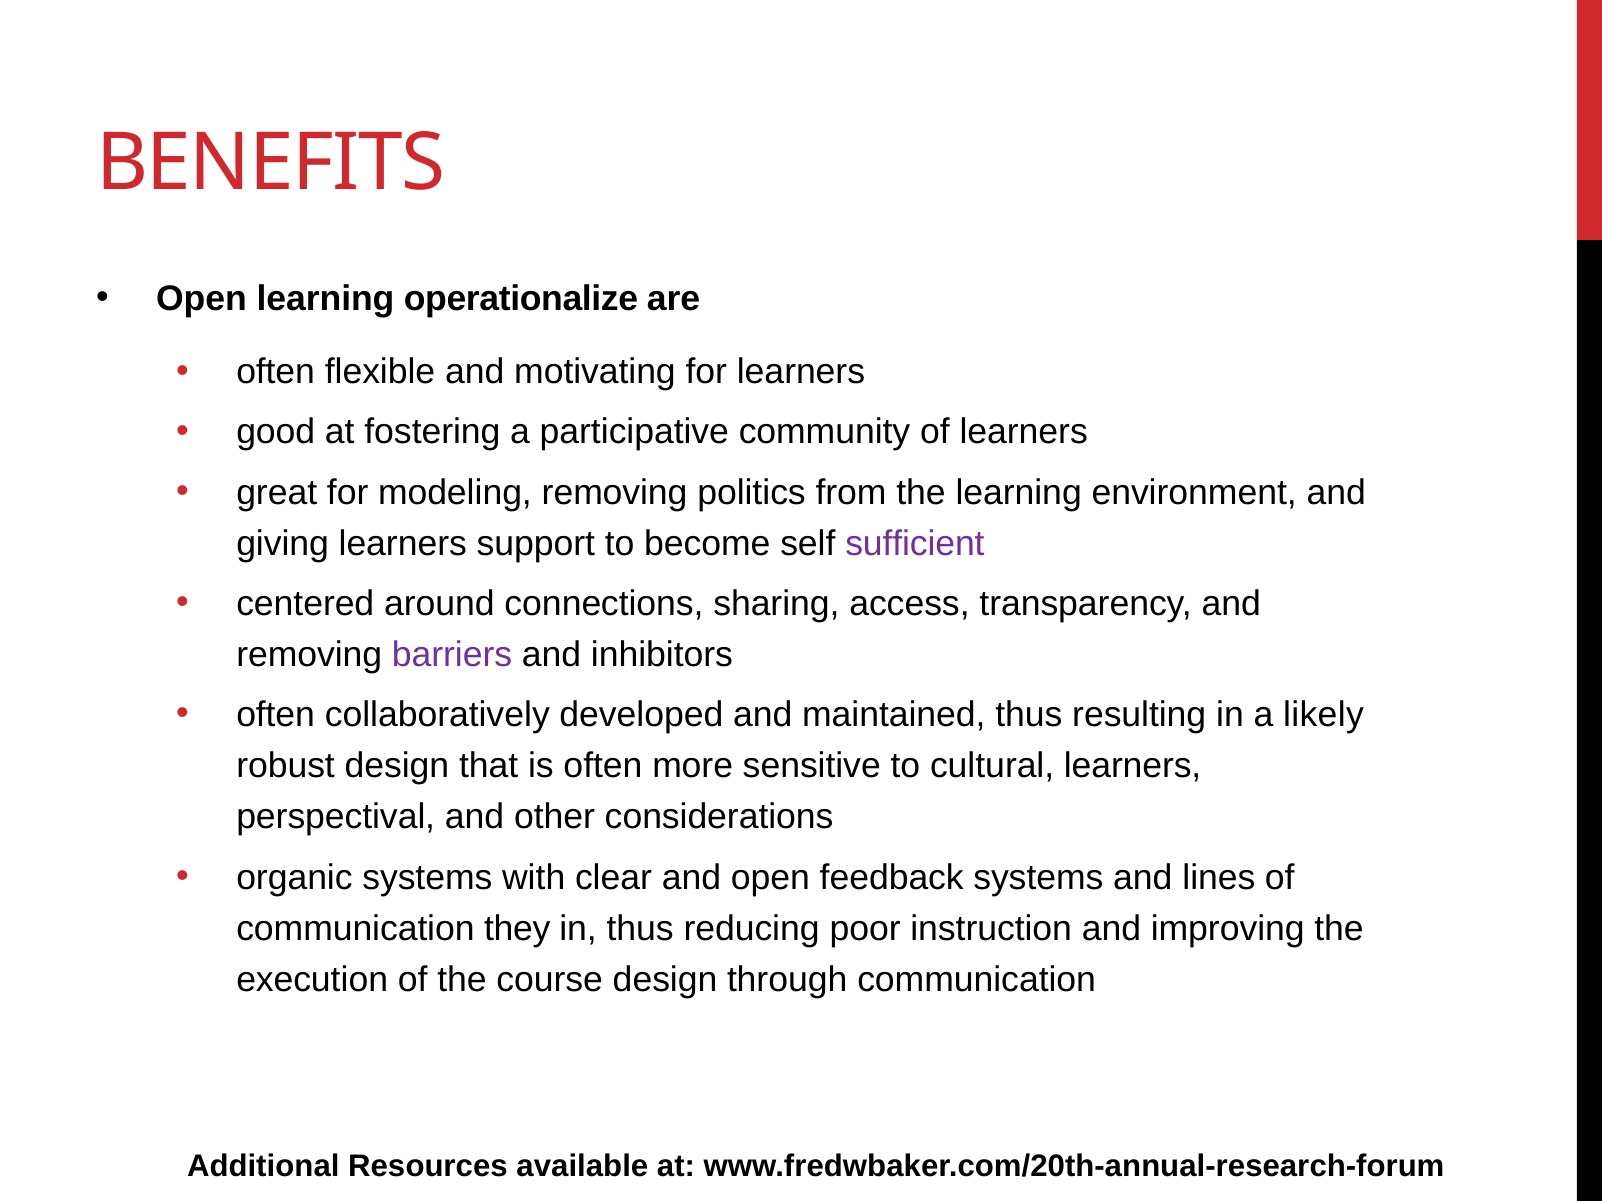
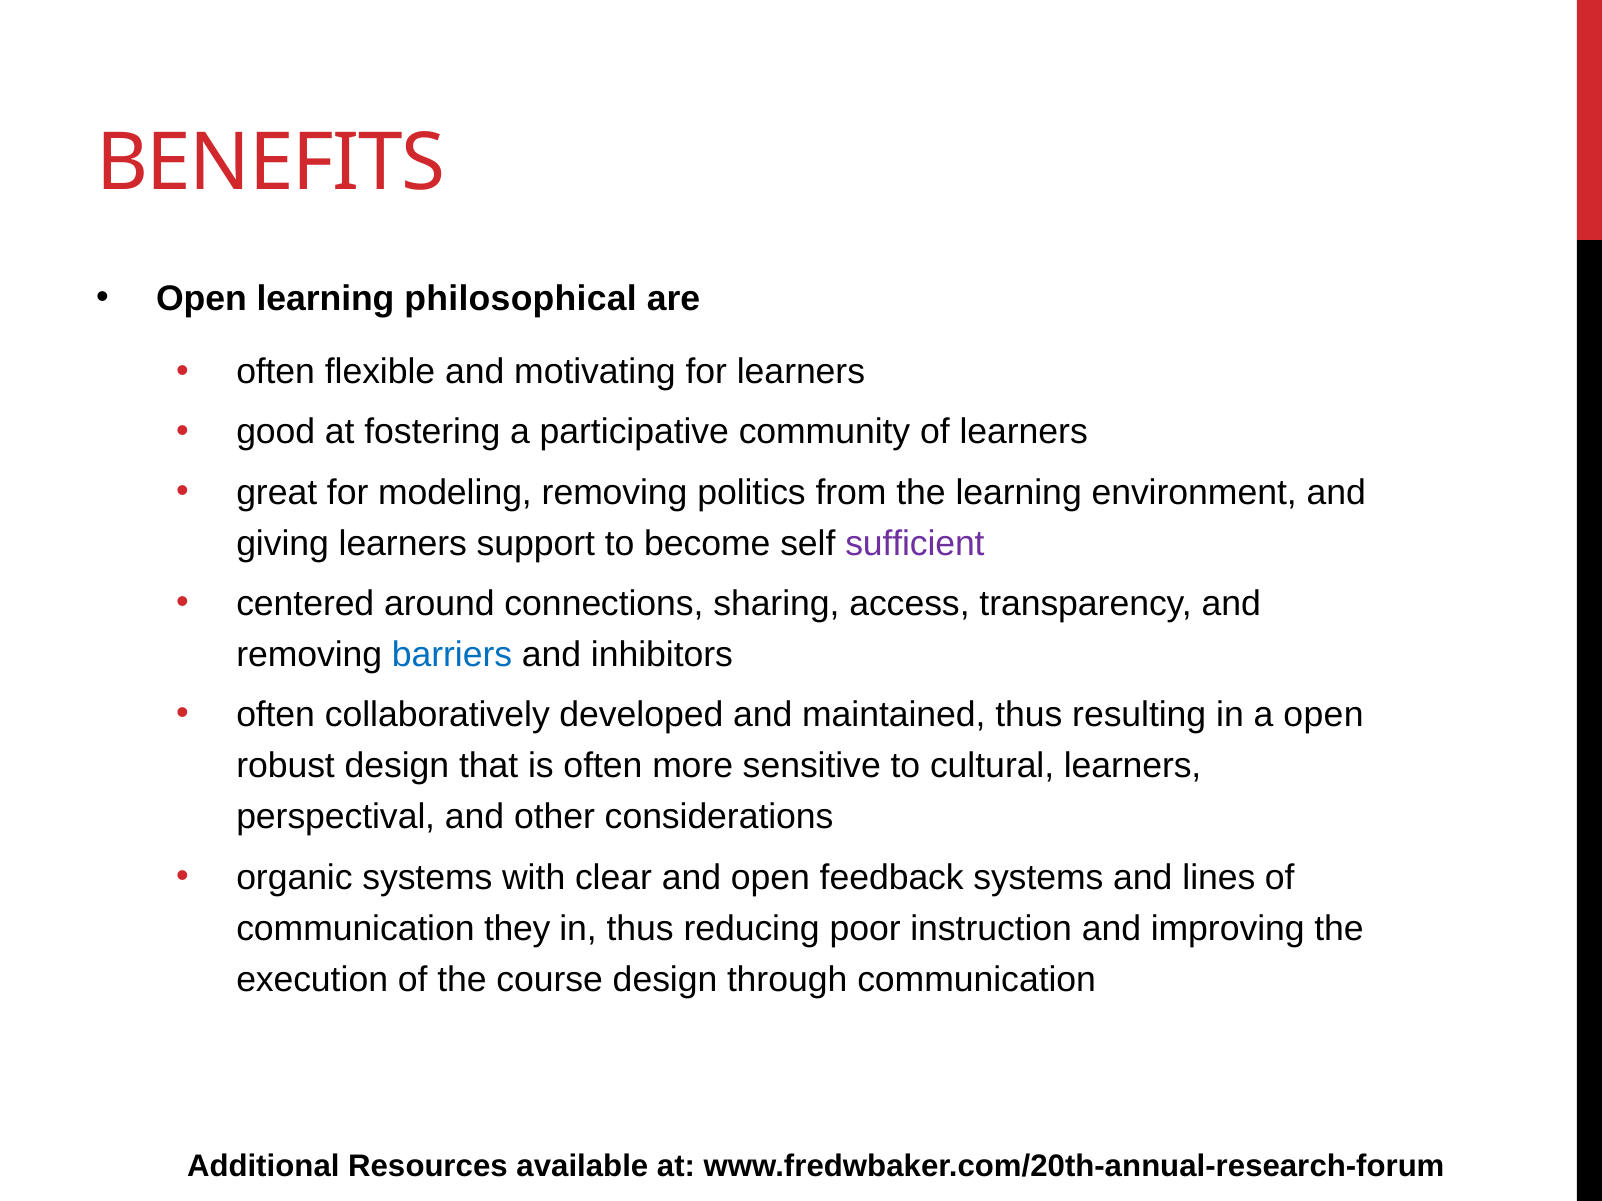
operationalize: operationalize -> philosophical (521, 299)
barriers colour: purple -> blue (452, 655)
a likely: likely -> open (1323, 715)
